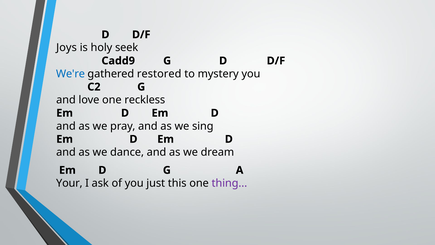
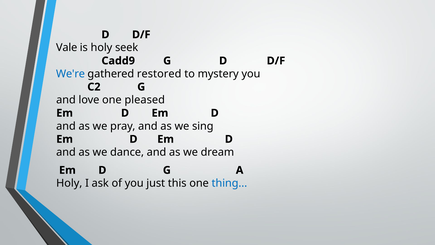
Joys: Joys -> Vale (67, 48)
reckless: reckless -> pleased (145, 100)
Your: Your -> Holy (69, 183)
thing colour: purple -> blue (229, 183)
